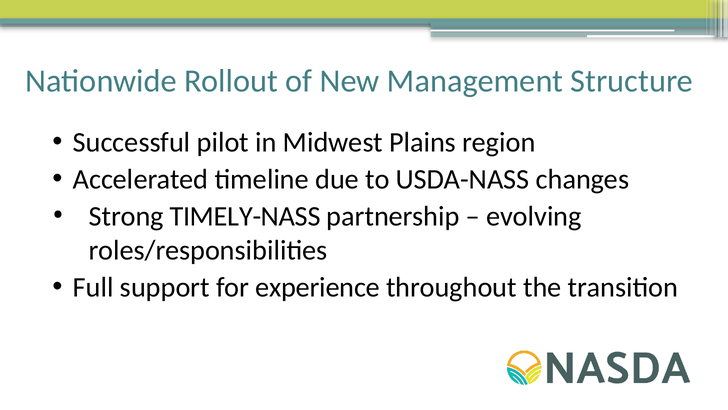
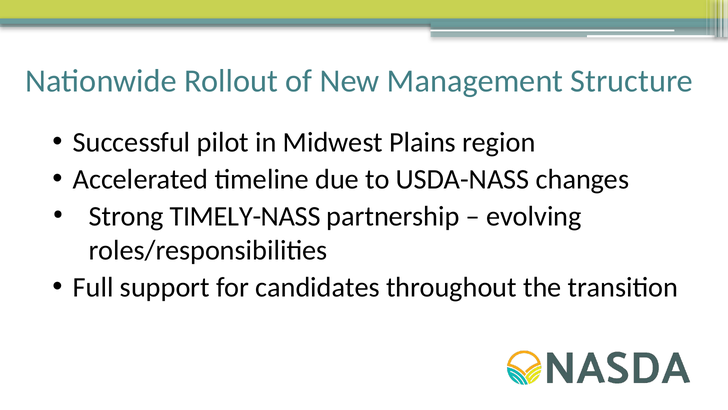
experience: experience -> candidates (317, 287)
